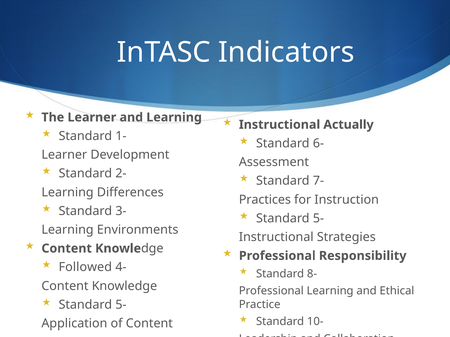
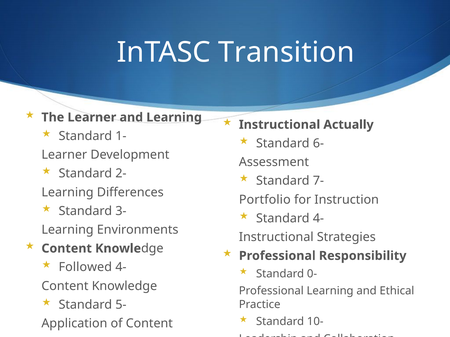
Indicators: Indicators -> Transition (286, 53)
Practices: Practices -> Portfolio (265, 200)
5-: 5- -> 4- (318, 219)
8-: 8- -> 0- (312, 274)
